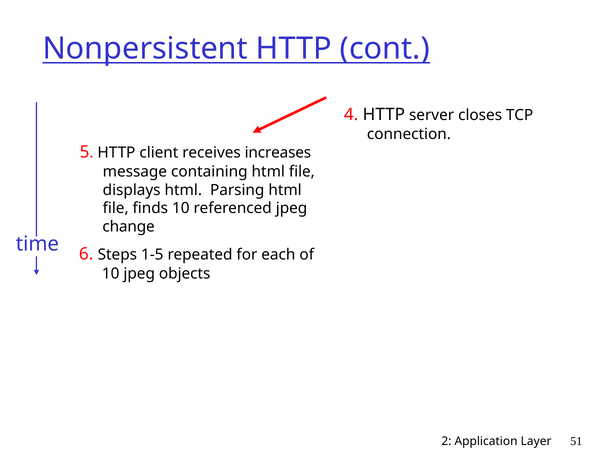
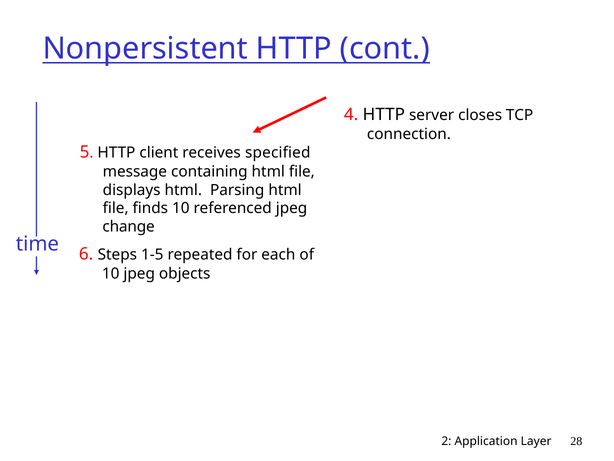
increases: increases -> specified (278, 153)
51: 51 -> 28 (576, 441)
